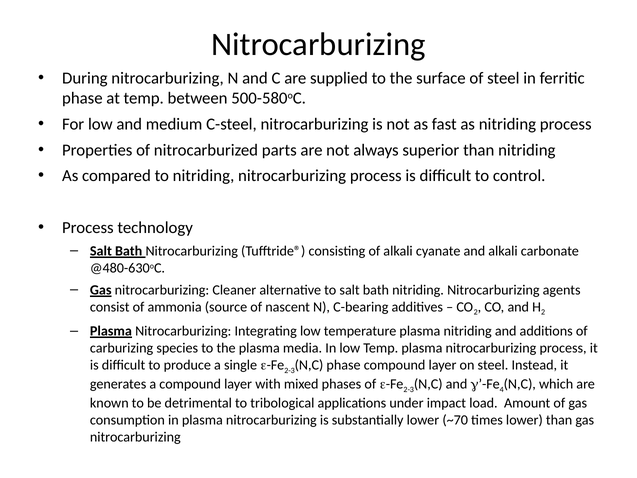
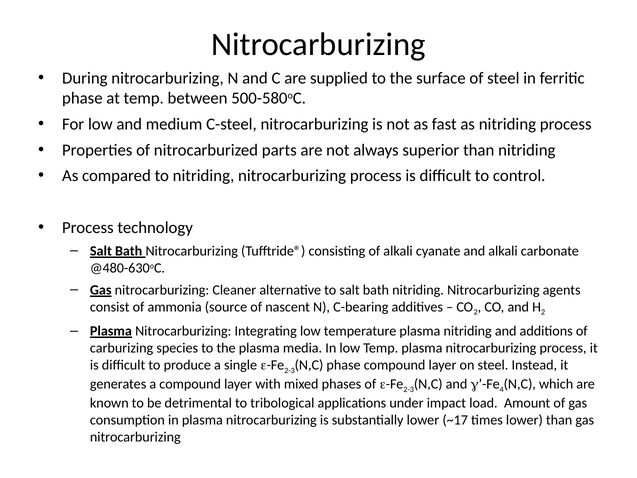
~70: ~70 -> ~17 (455, 420)
